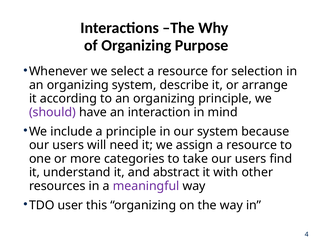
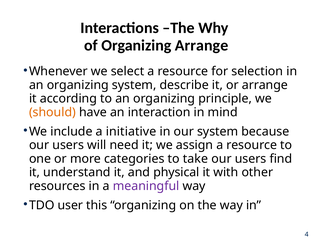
Organizing Purpose: Purpose -> Arrange (202, 45)
should colour: purple -> orange (52, 113)
a principle: principle -> initiative (131, 132)
abstract: abstract -> physical (176, 173)
